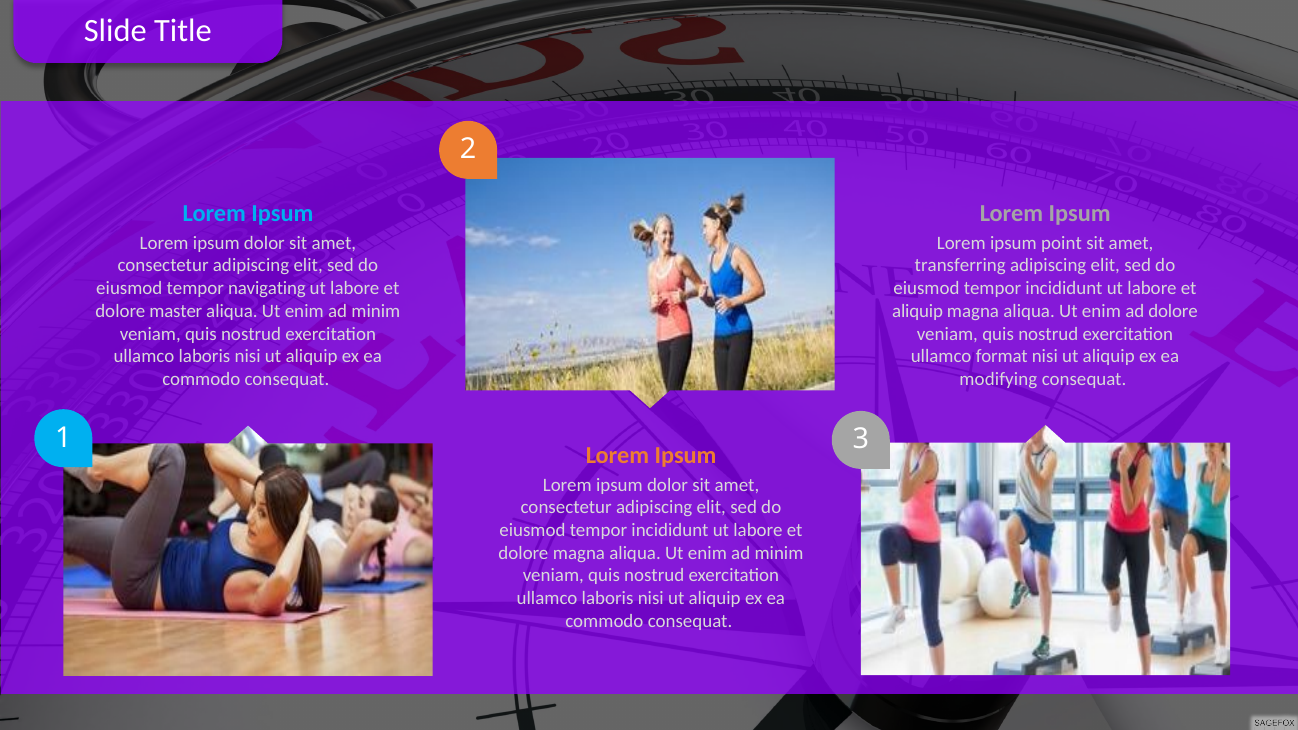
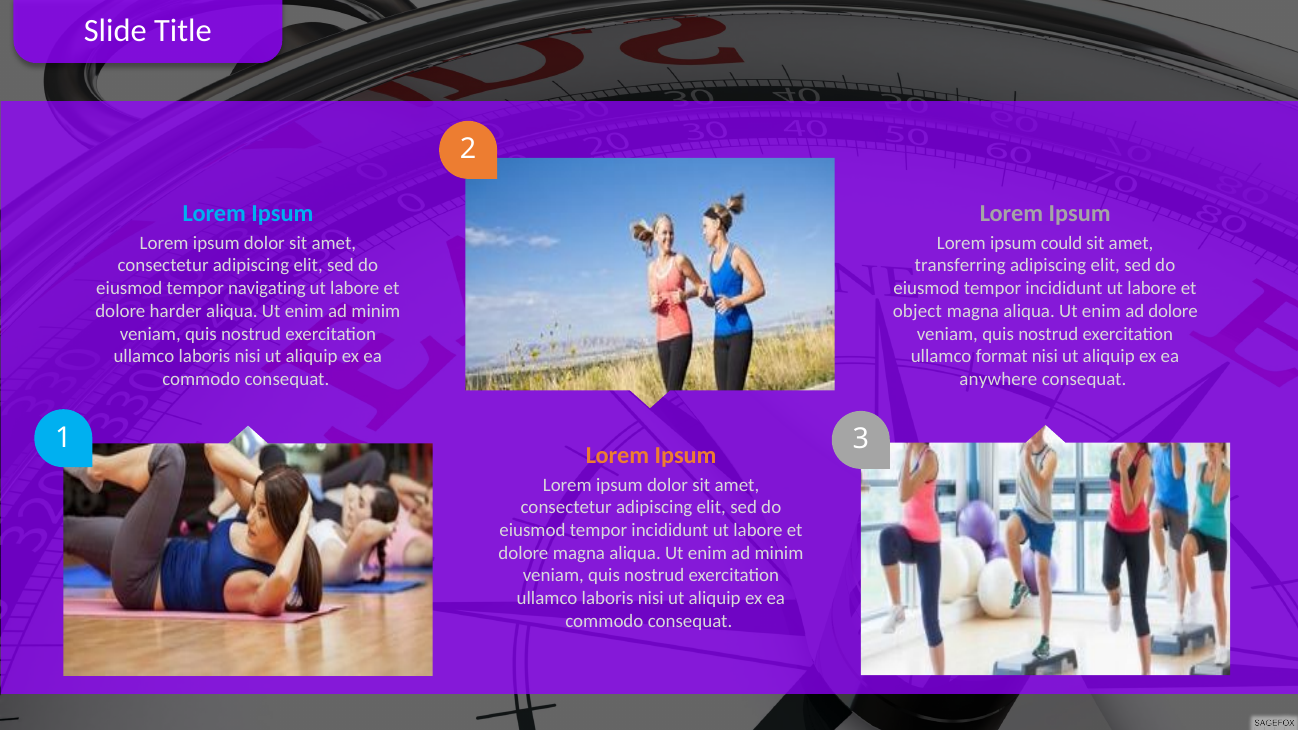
point: point -> could (1062, 243)
master: master -> harder (176, 311)
aliquip: aliquip -> object (917, 311)
modifying: modifying -> anywhere (998, 379)
